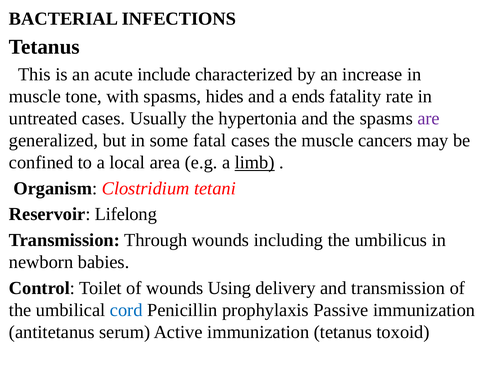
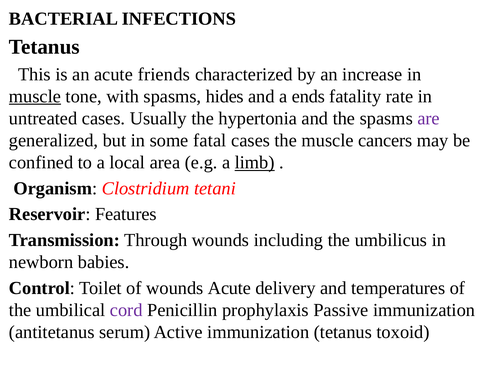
include: include -> friends (164, 74)
muscle underline: none -> present (35, 97)
Lifelong: Lifelong -> Features (126, 214)
wounds Using: Using -> Acute (229, 288)
and transmission: transmission -> temperatures (398, 288)
cord colour: blue -> purple (126, 310)
